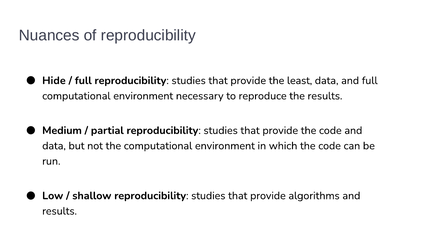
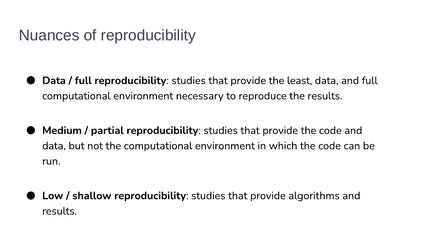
Hide: Hide -> Data (54, 80)
